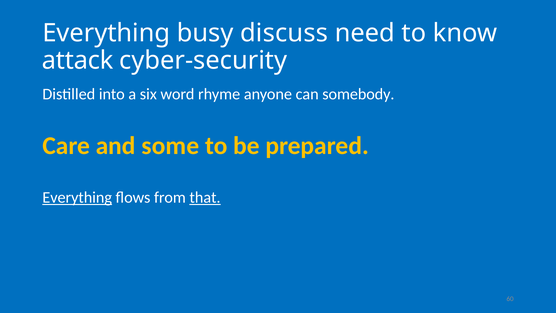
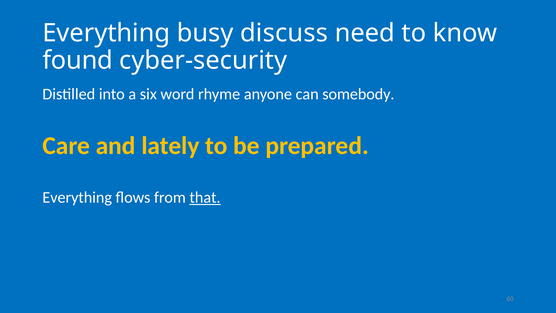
attack: attack -> found (78, 60)
some: some -> lately (170, 146)
Everything underline: present -> none (77, 197)
